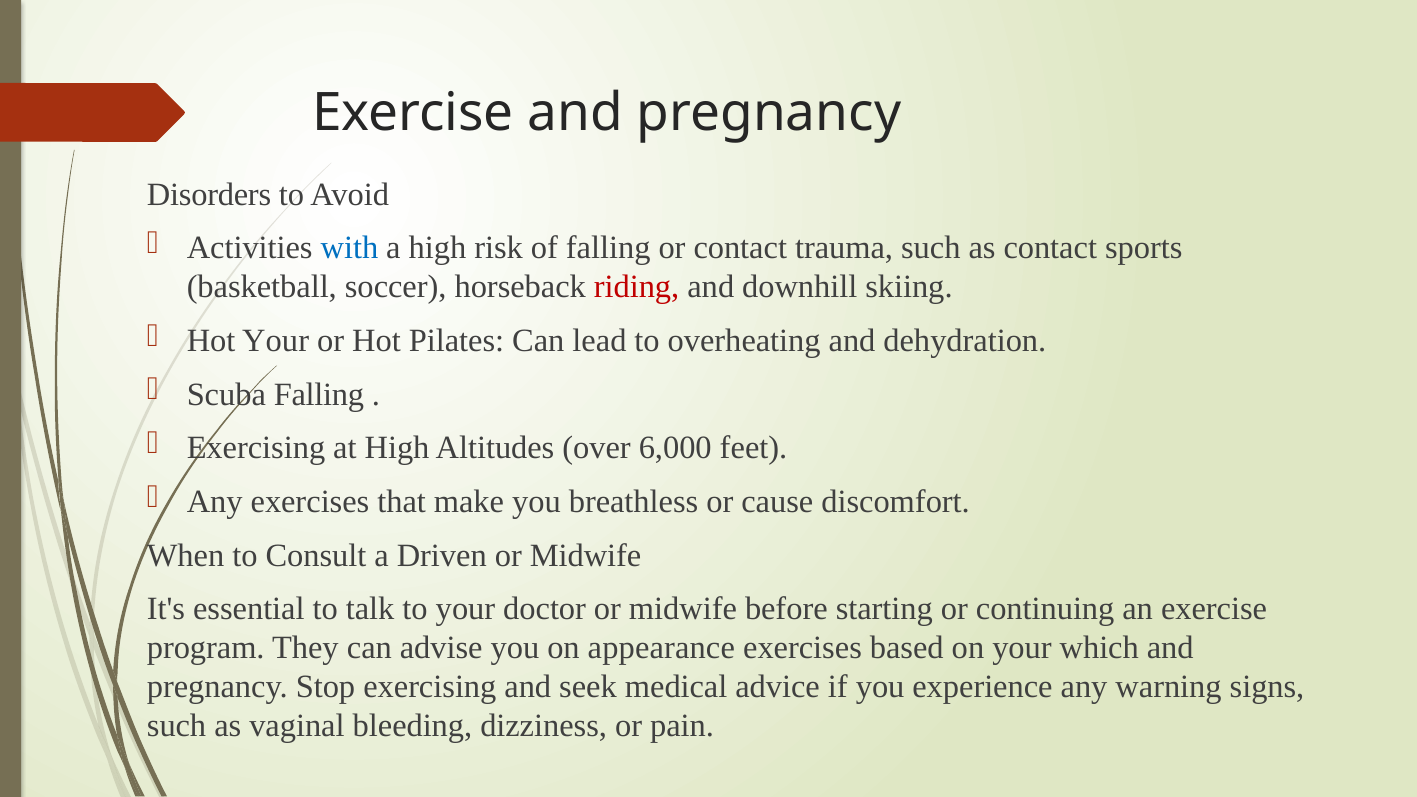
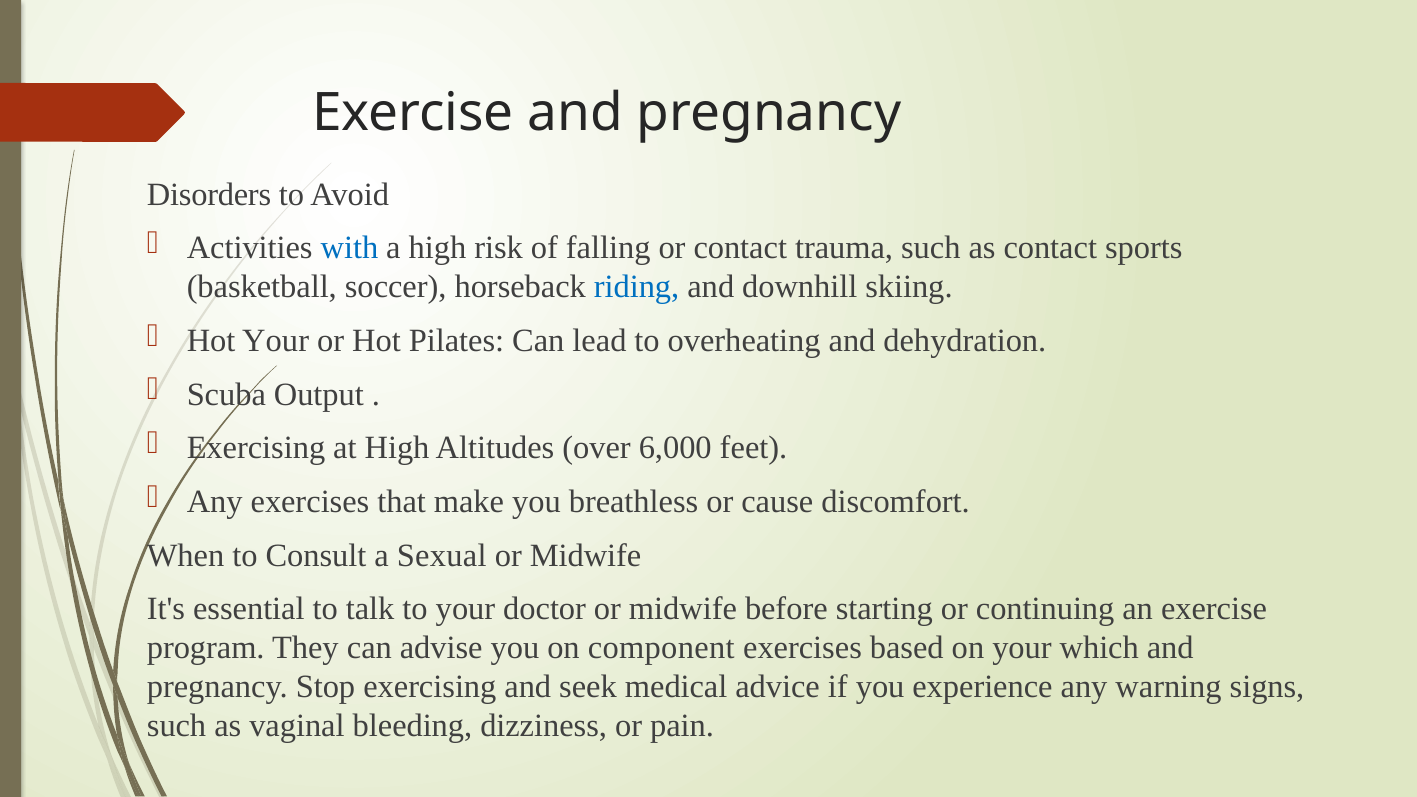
riding colour: red -> blue (637, 287)
Scuba Falling: Falling -> Output (319, 394)
Driven: Driven -> Sexual (442, 555)
appearance: appearance -> component (661, 648)
